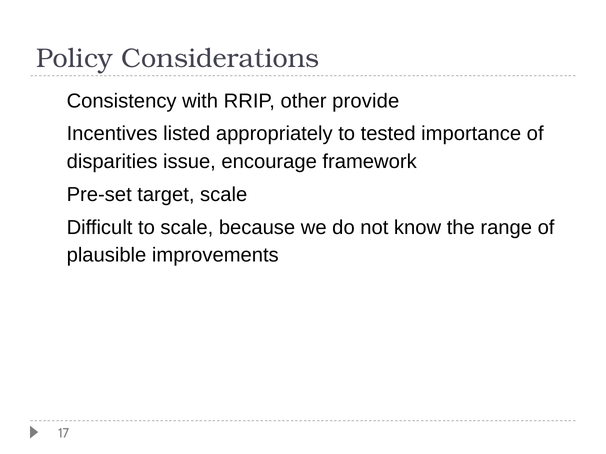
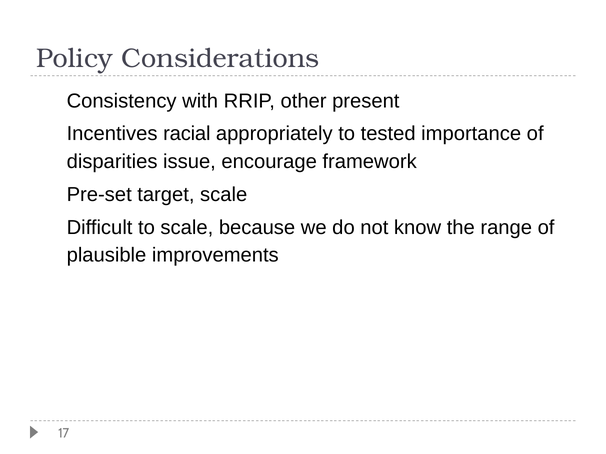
provide: provide -> present (366, 101)
listed: listed -> racial (187, 134)
